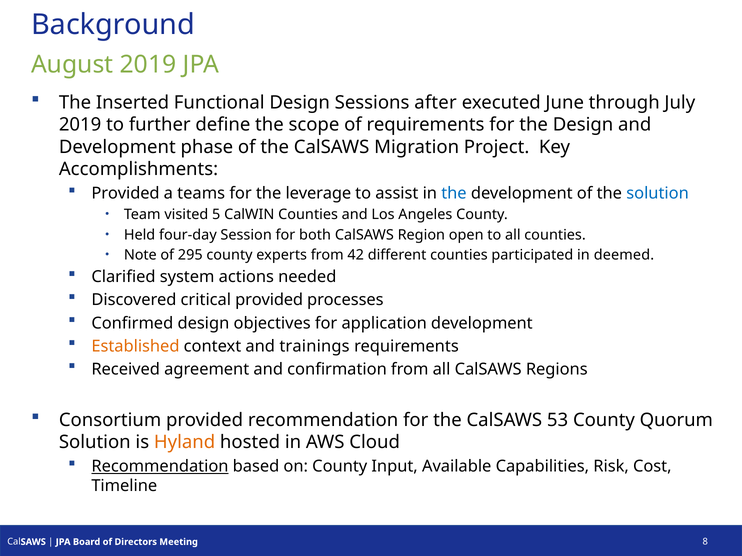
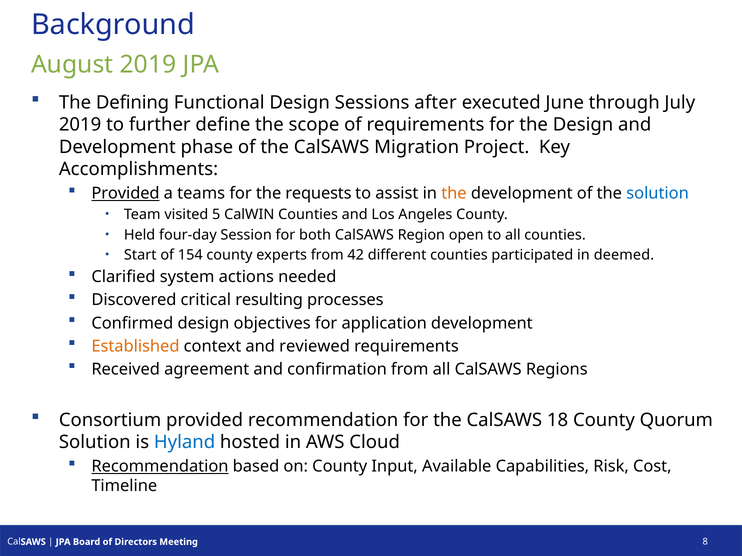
Inserted: Inserted -> Defining (133, 103)
Provided underline: none -> present (126, 194)
leverage: leverage -> requests (318, 194)
the colour: blue -> orange (454, 194)
Note: Note -> Start (140, 255)
295: 295 -> 154 (190, 255)
critical provided: provided -> resulting (269, 300)
trainings: trainings -> reviewed (315, 346)
53: 53 -> 18 (558, 420)
Hyland colour: orange -> blue (185, 443)
